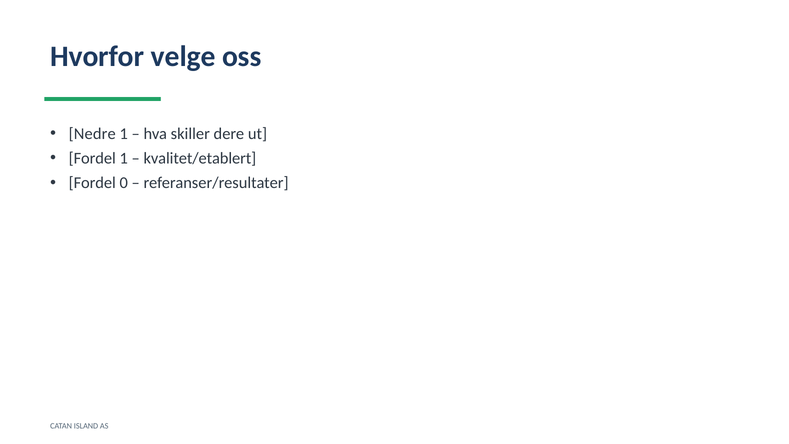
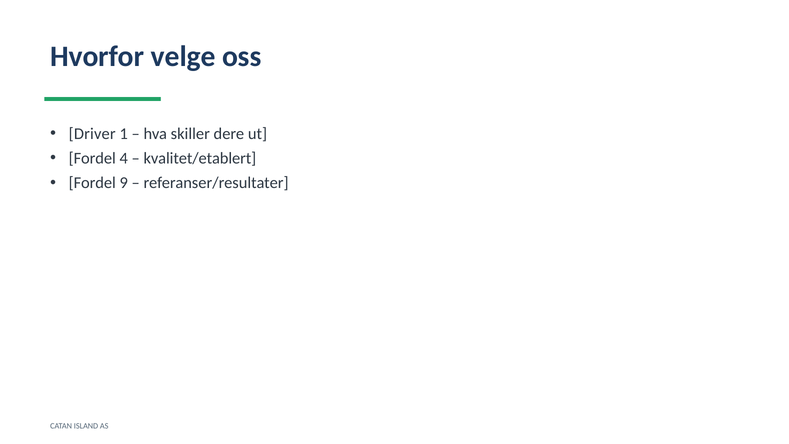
Nedre: Nedre -> Driver (92, 134)
Fordel 1: 1 -> 4 (124, 158)
0: 0 -> 9 (124, 183)
